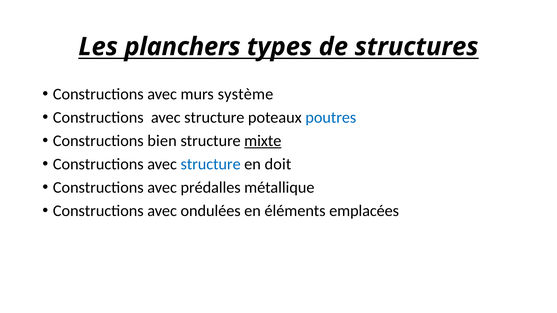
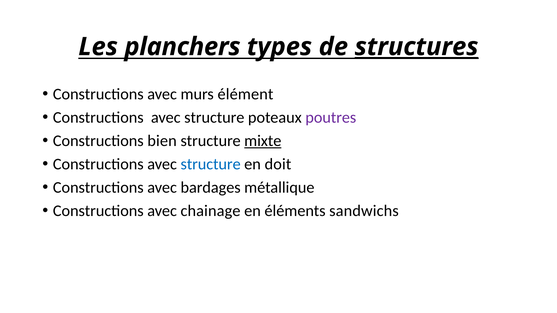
structures underline: none -> present (417, 47)
système: système -> élément (245, 94)
poutres colour: blue -> purple (331, 118)
prédalles: prédalles -> bardages (211, 188)
ondulées: ondulées -> chainage (211, 211)
emplacées: emplacées -> sandwichs (364, 211)
